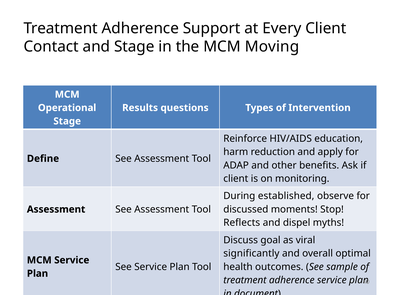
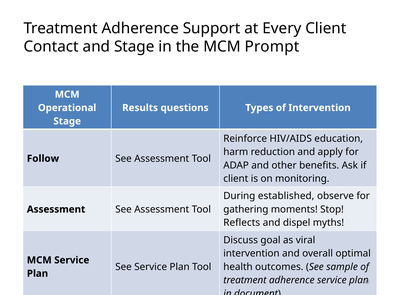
Moving: Moving -> Prompt (272, 47)
Define: Define -> Follow (43, 158)
discussed: discussed -> gathering (246, 209)
significantly: significantly -> intervention (251, 253)
